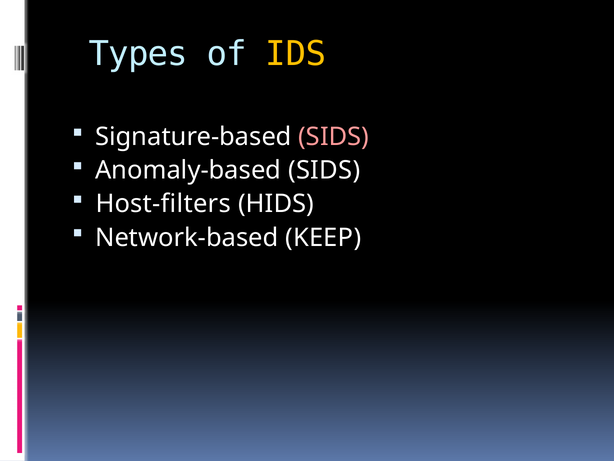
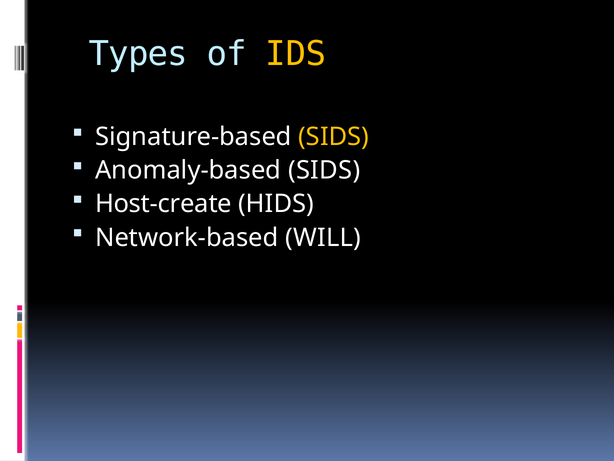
SIDS colour: pink -> yellow (334, 137)
Host-filters: Host-filters -> Host-create (163, 204)
KEEP: KEEP -> WILL (323, 237)
